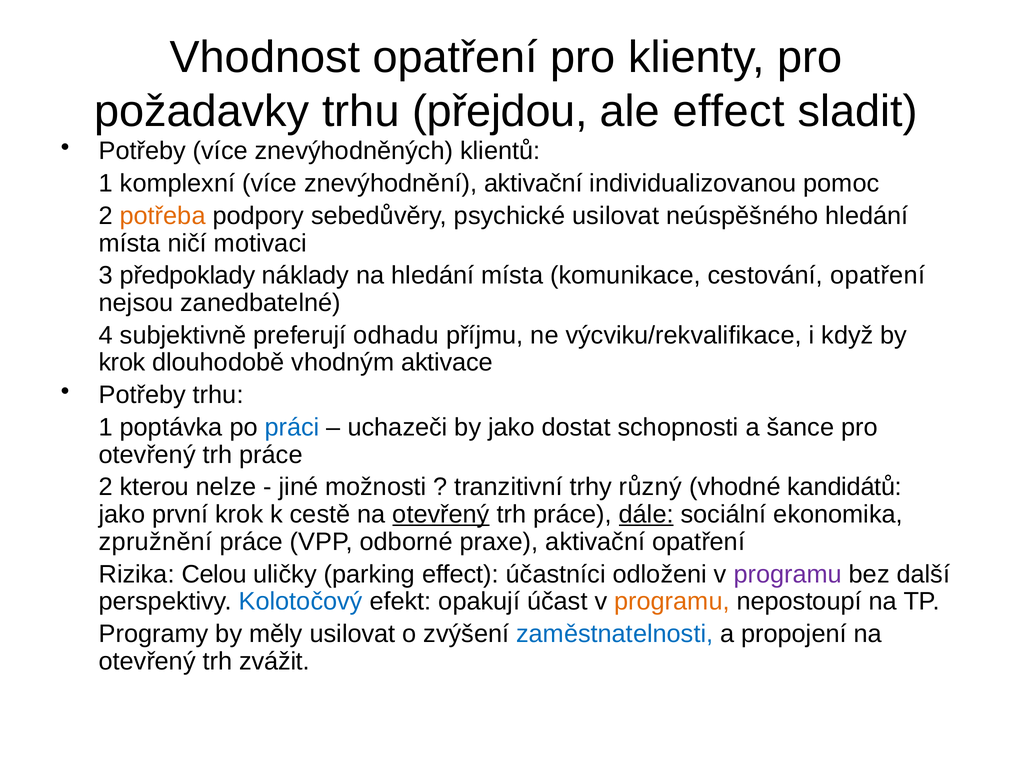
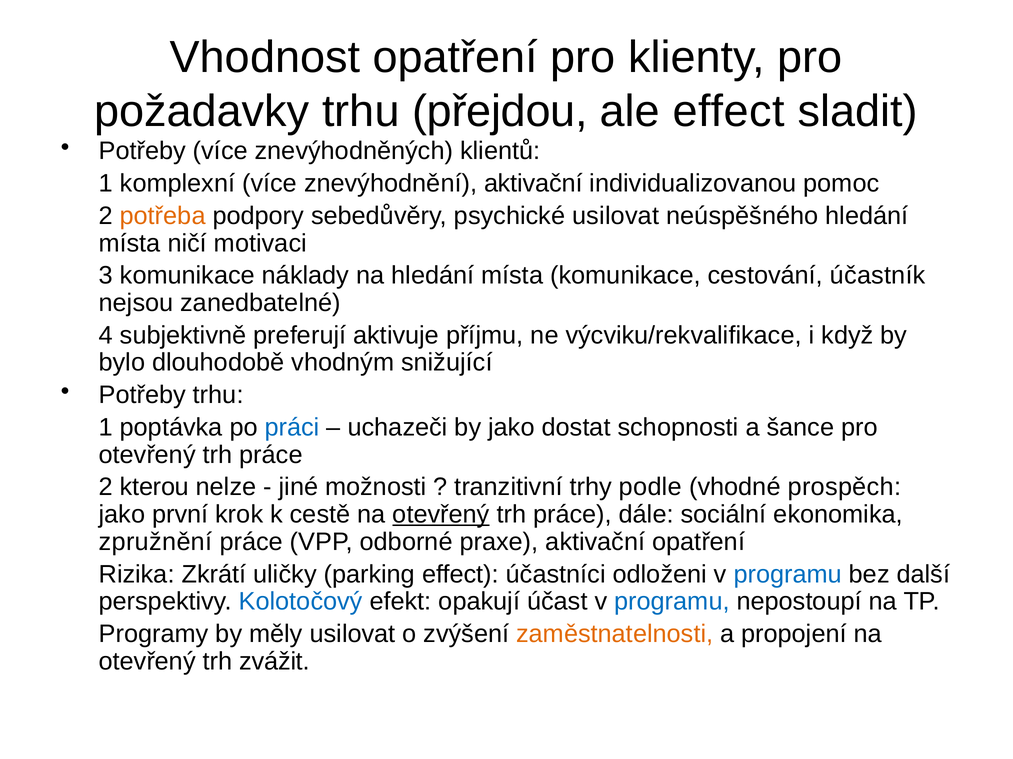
3 předpoklady: předpoklady -> komunikace (187, 276)
cestování opatření: opatření -> účastník (878, 276)
odhadu: odhadu -> aktivuje (396, 336)
krok: krok -> bylo (122, 363)
aktivace: aktivace -> snižující (447, 363)
různý: různý -> podle (650, 488)
kandidátů: kandidátů -> prospěch (844, 488)
dále underline: present -> none (646, 515)
Celou: Celou -> Zkrátí (214, 575)
programu colour: purple -> blue (788, 575)
programu colour: orange -> blue (672, 602)
zaměstnatelnosti colour: blue -> orange (615, 635)
